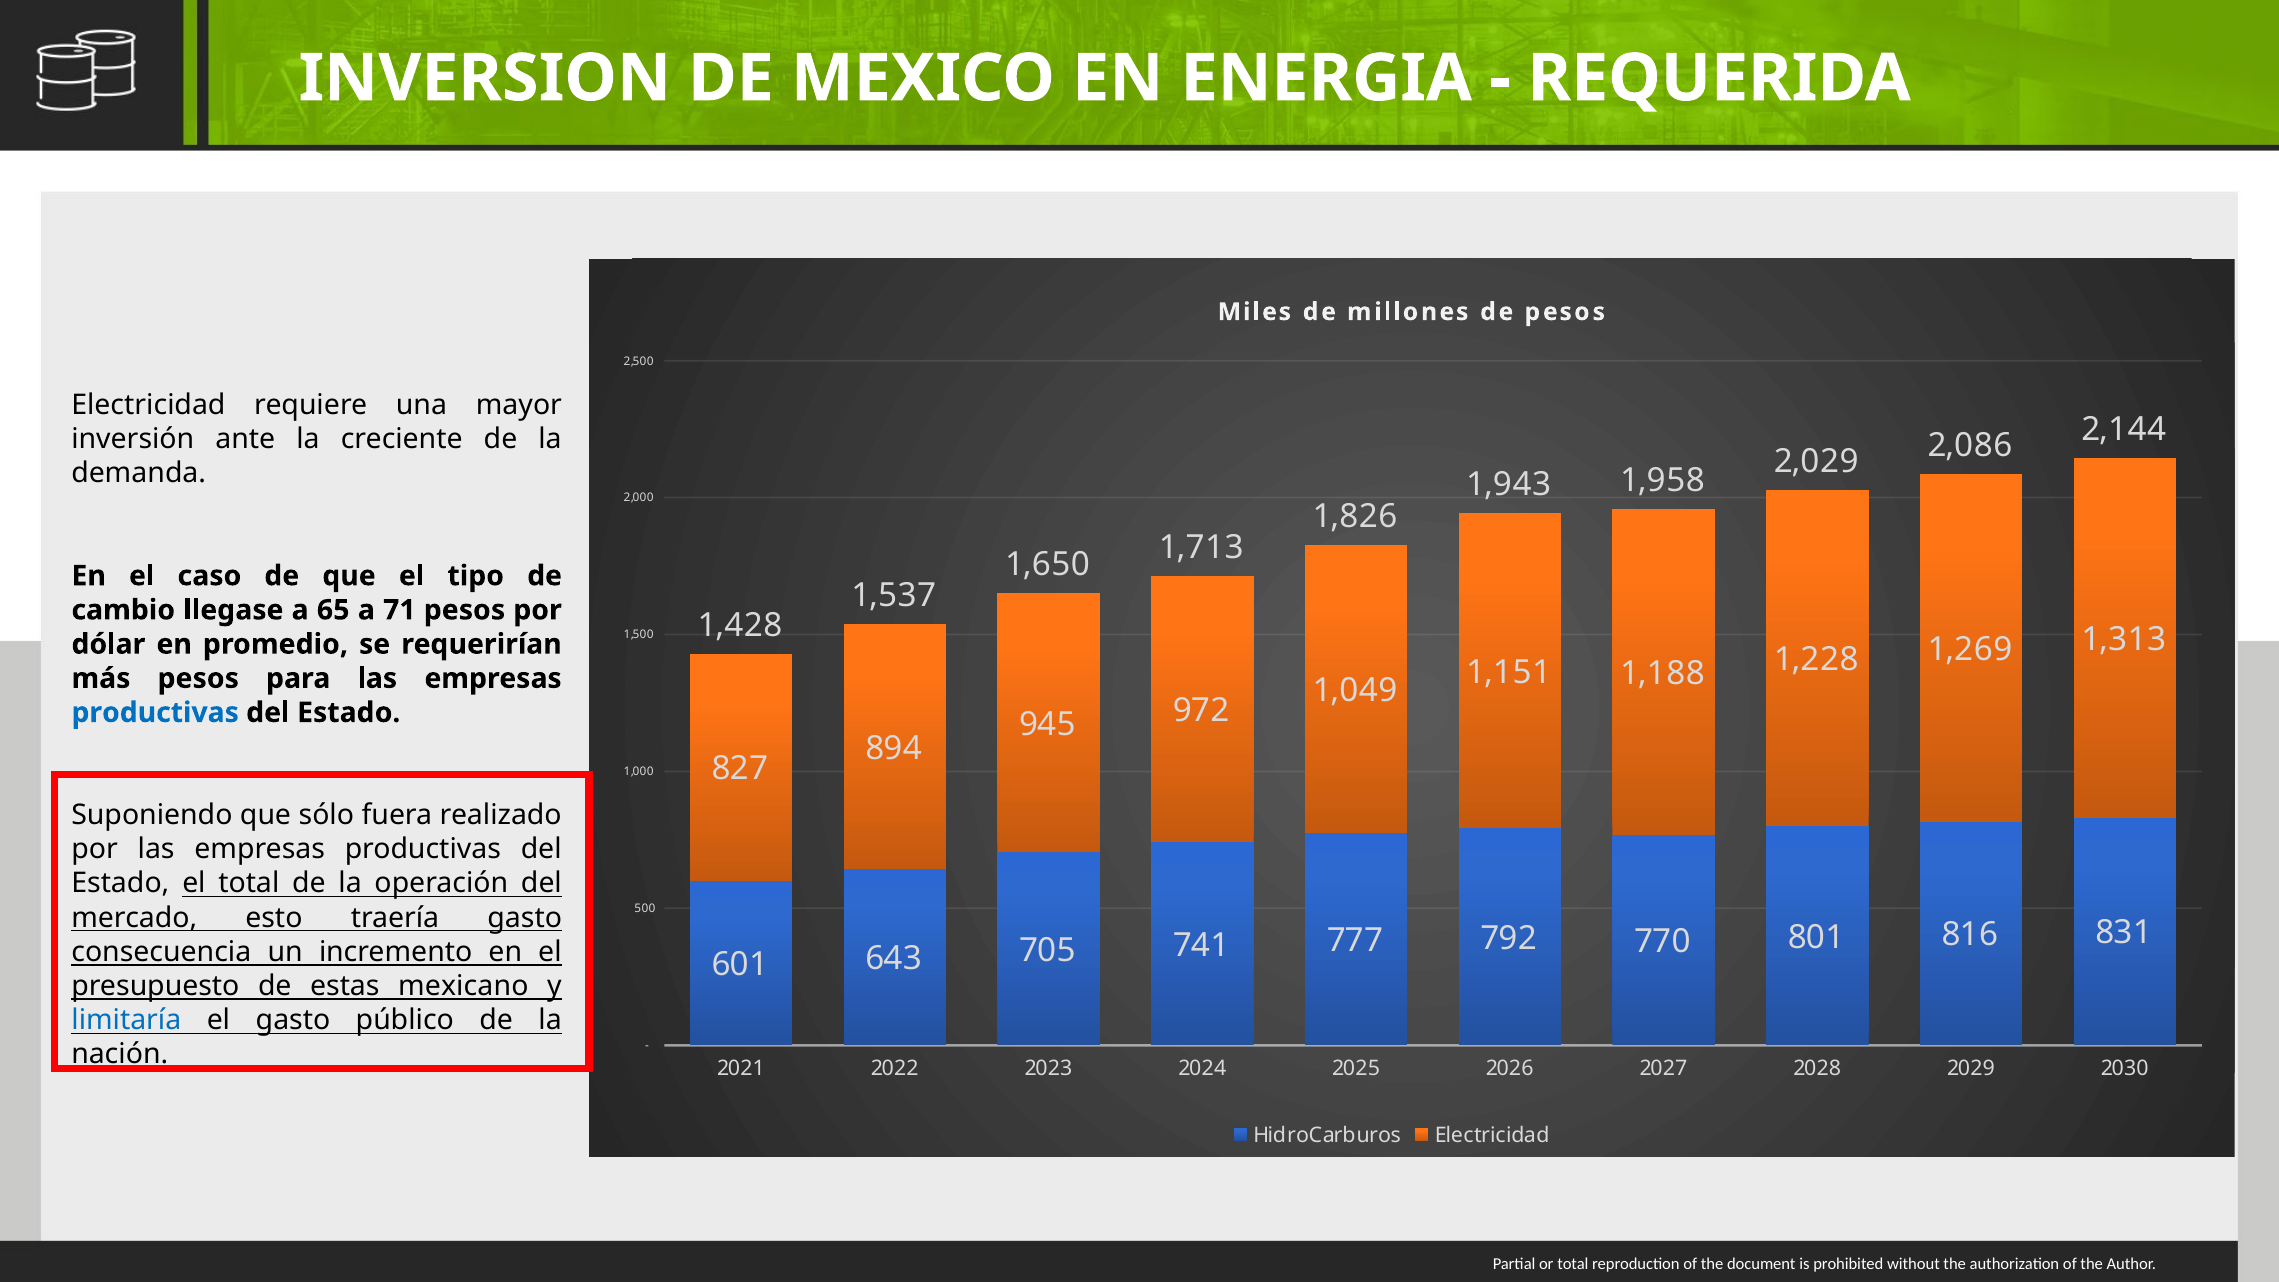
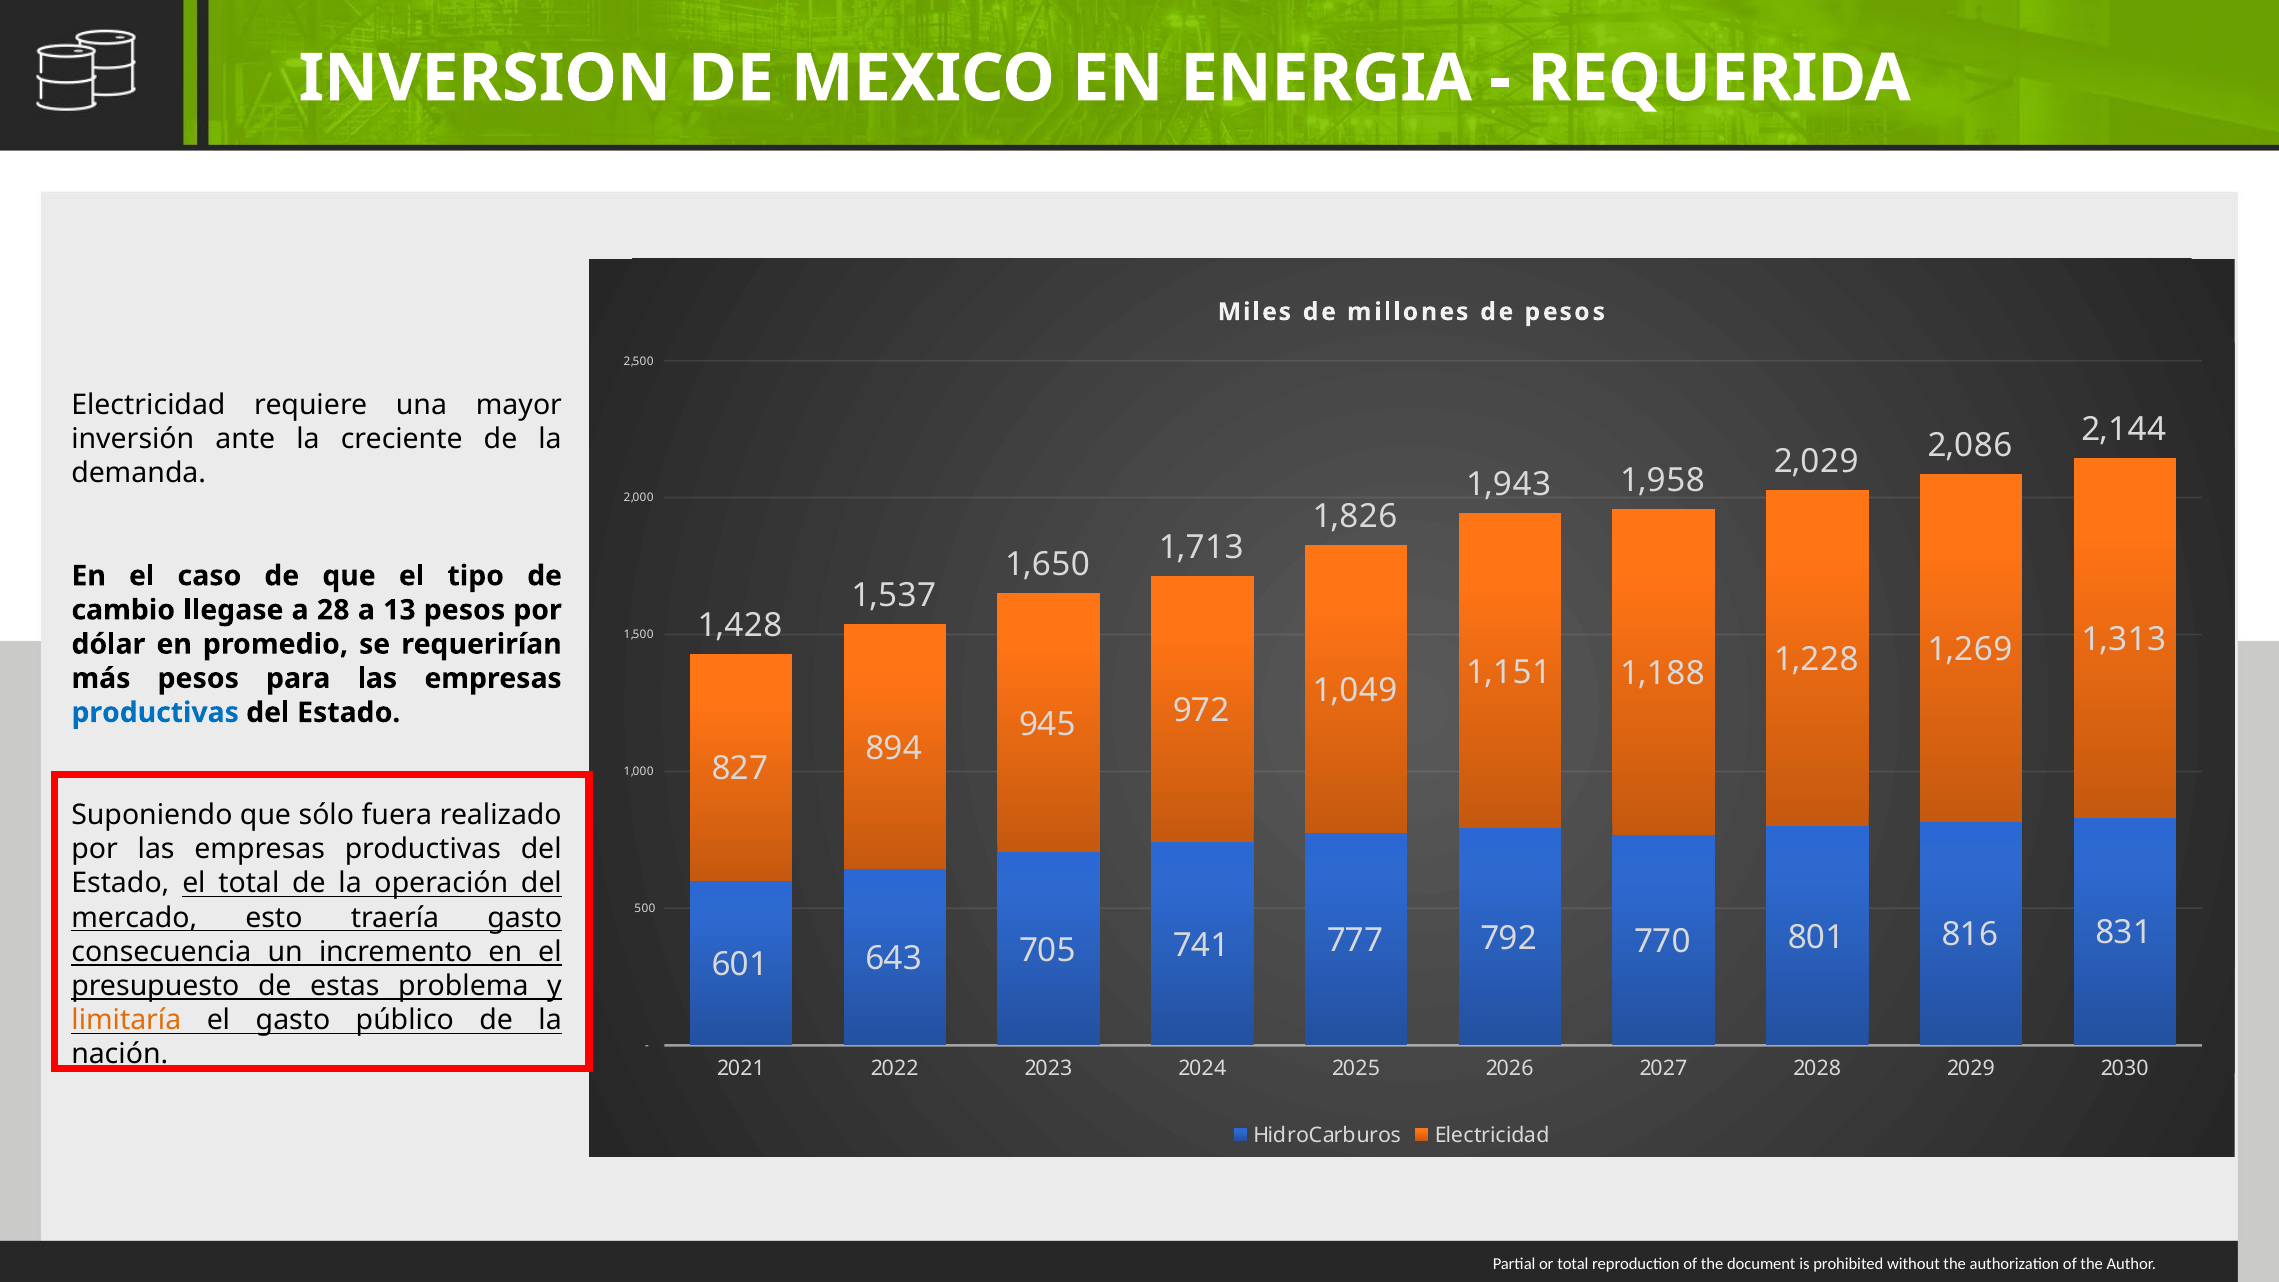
65: 65 -> 28 (333, 610)
71: 71 -> 13 (399, 610)
mexicano: mexicano -> problema (463, 986)
limitaría colour: blue -> orange (126, 1020)
